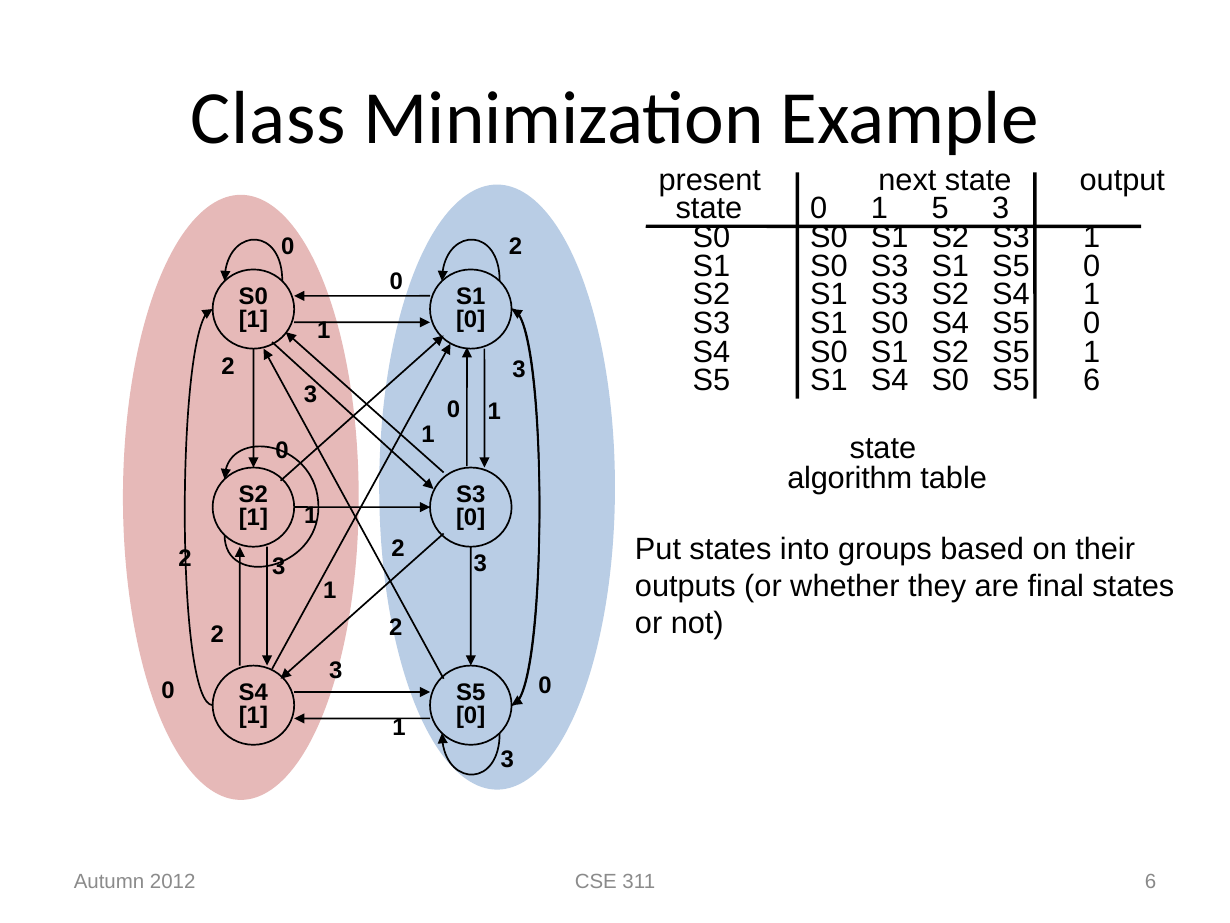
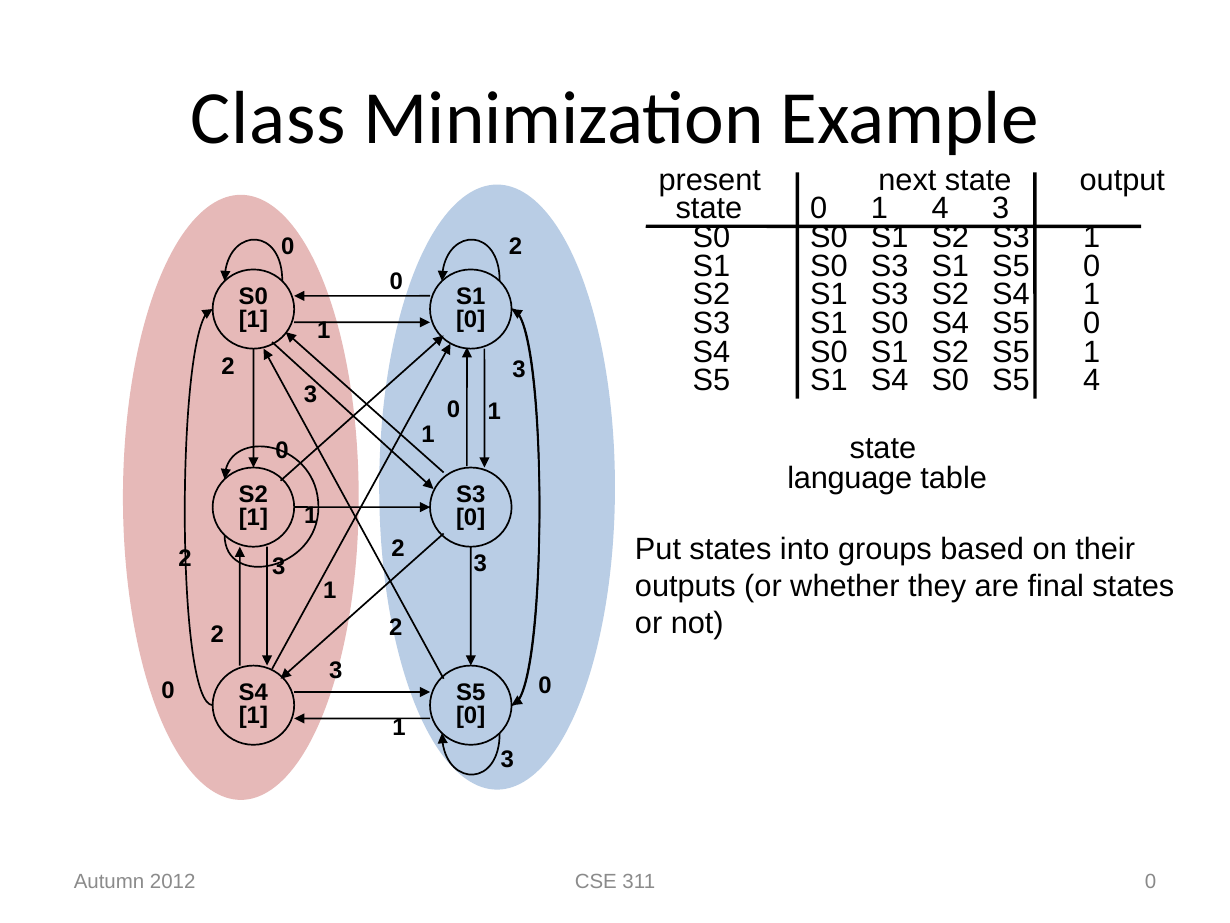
1 5: 5 -> 4 (940, 209)
S5 6: 6 -> 4 (1092, 380)
algorithm: algorithm -> language (850, 478)
311 6: 6 -> 0 (1151, 881)
